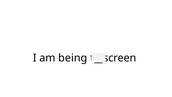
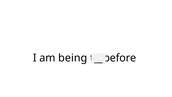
screen: screen -> before (120, 58)
